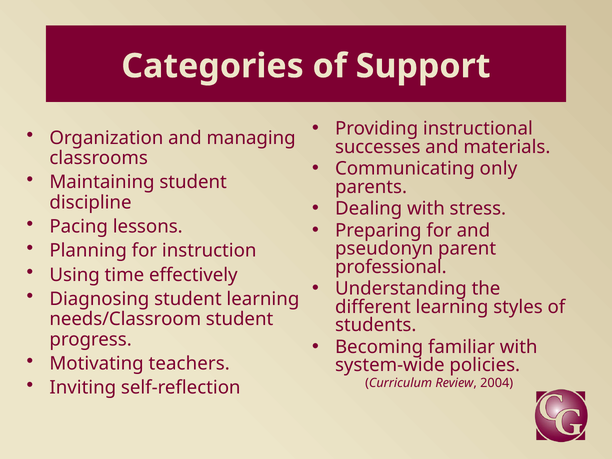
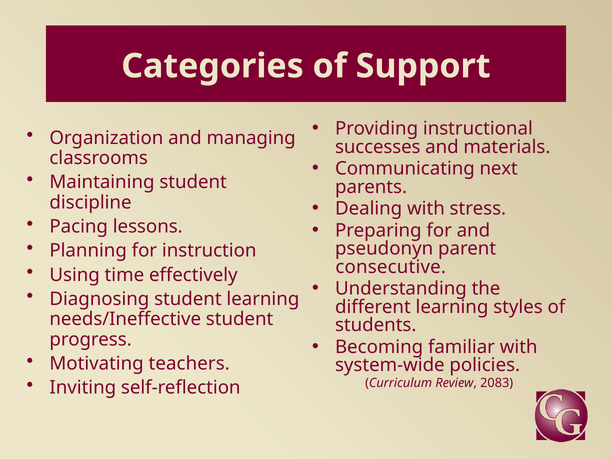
only: only -> next (499, 169)
professional: professional -> consecutive (391, 267)
needs/Classroom: needs/Classroom -> needs/Ineffective (125, 319)
2004: 2004 -> 2083 (497, 383)
